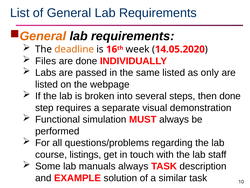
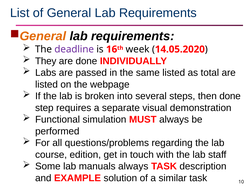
deadline colour: orange -> purple (74, 49)
Files: Files -> They (46, 61)
only: only -> total (210, 73)
listings: listings -> edition (85, 154)
